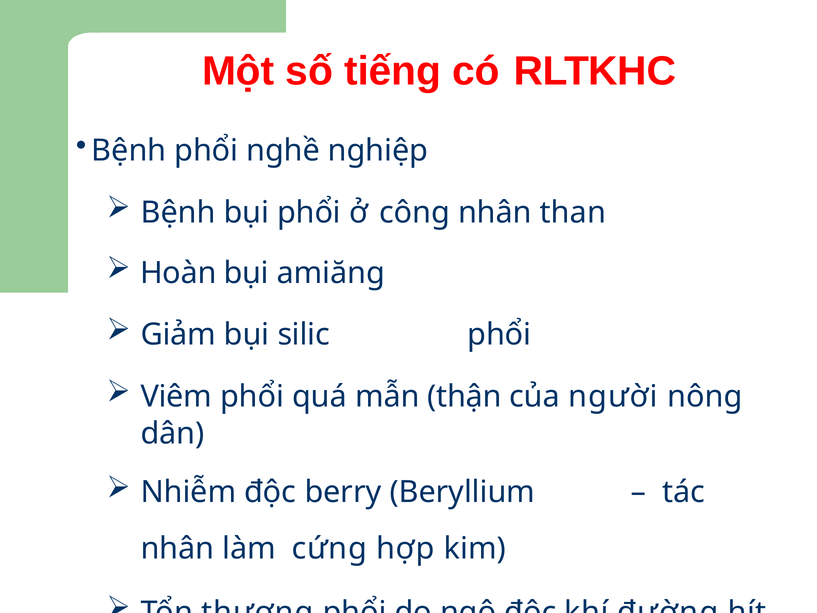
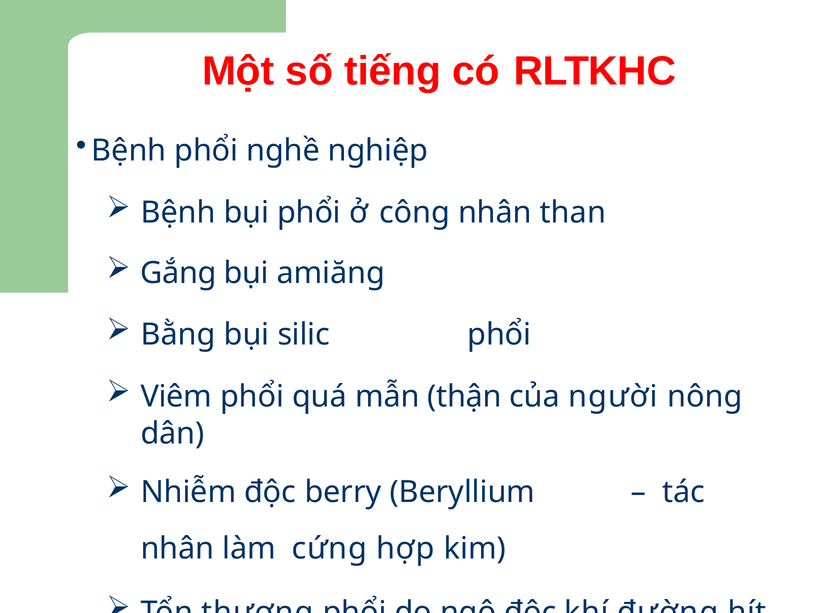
Hoàn: Hoàn -> Gắng (178, 273)
Giảm: Giảm -> Bằng (178, 335)
